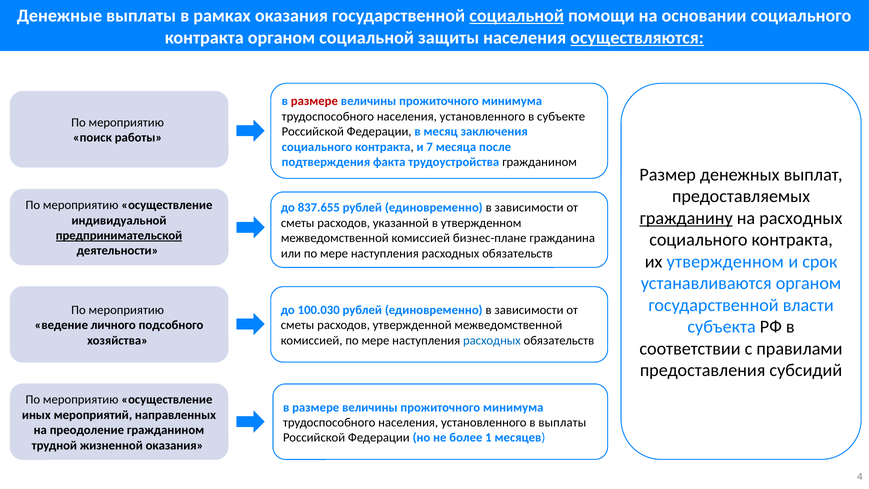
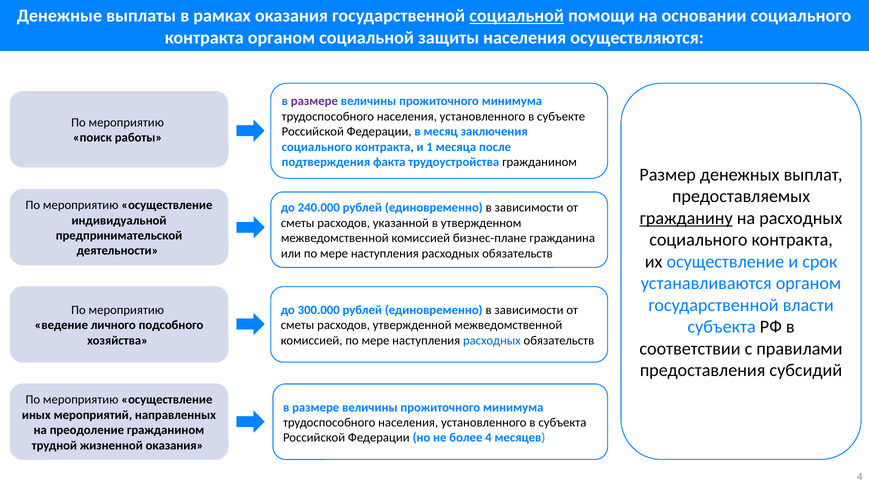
осуществляются underline: present -> none (637, 38)
размере colour: red -> purple (314, 101)
7: 7 -> 1 (430, 147)
837.655: 837.655 -> 240.000 (319, 208)
предпринимательской underline: present -> none (119, 235)
их утвержденном: утвержденном -> осуществление (725, 262)
100.030: 100.030 -> 300.000 (319, 310)
в выплаты: выплаты -> субъекта (562, 422)
более 1: 1 -> 4 (488, 438)
